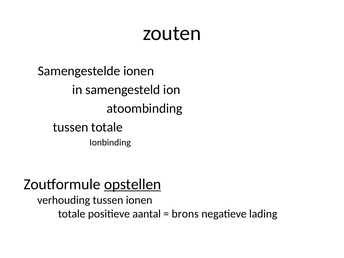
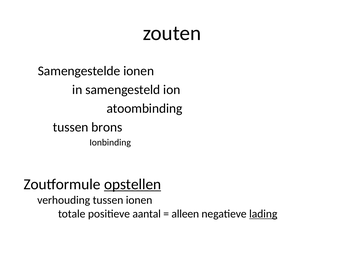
tussen totale: totale -> brons (107, 127)
brons: brons -> alleen (185, 214)
lading underline: none -> present (263, 214)
